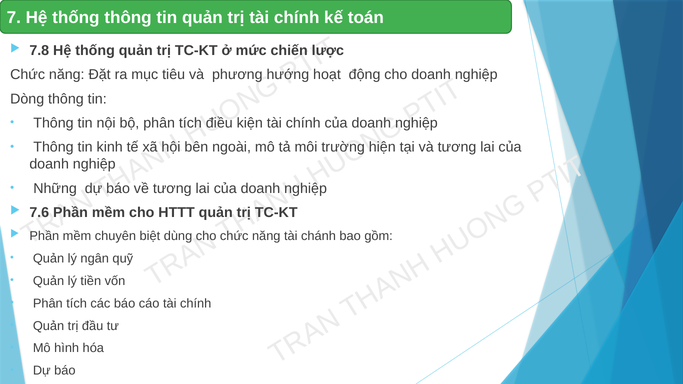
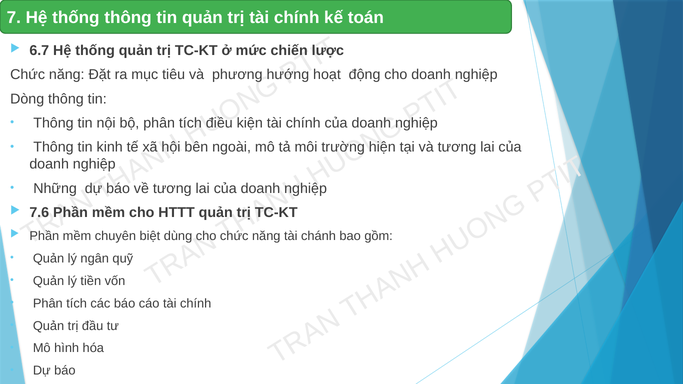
7.8: 7.8 -> 6.7 (39, 50)
